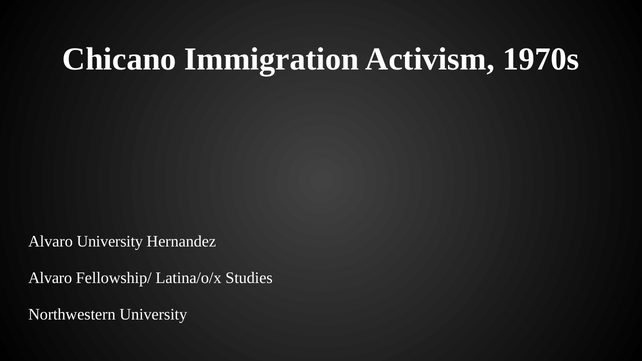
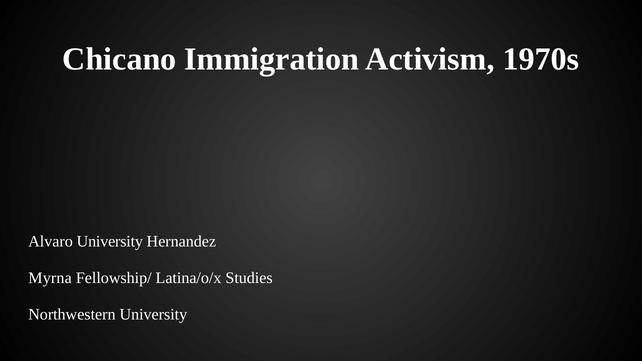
Alvaro: Alvaro -> Myrna (50, 278)
